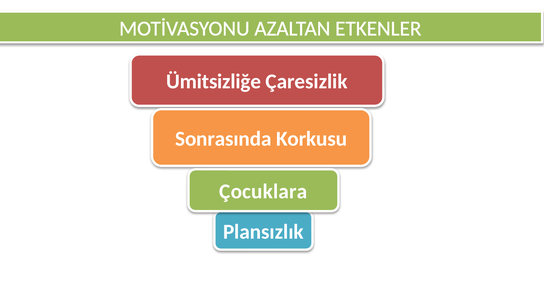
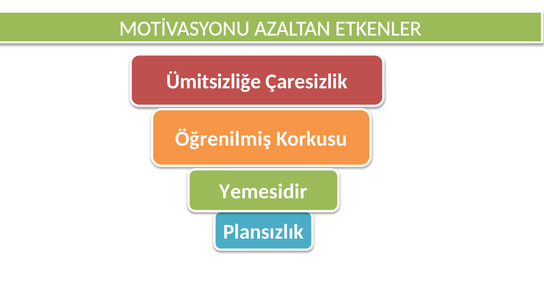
Sonrasında: Sonrasında -> Öğrenilmiş (223, 139)
Çocuklara: Çocuklara -> Yemesidir (263, 192)
